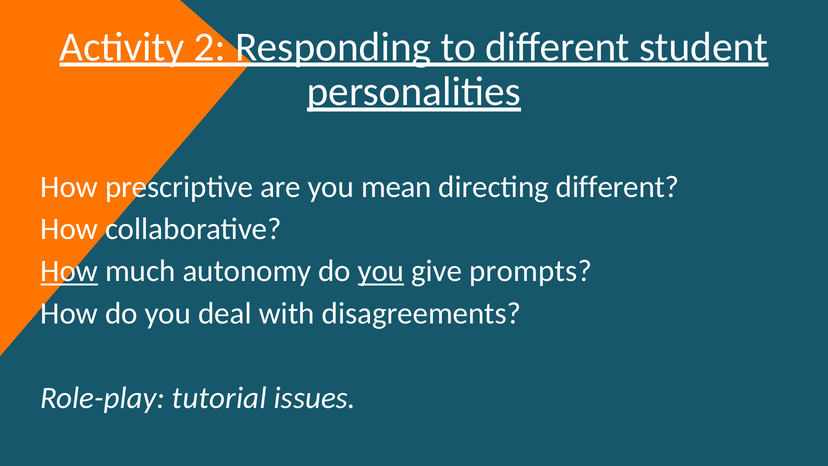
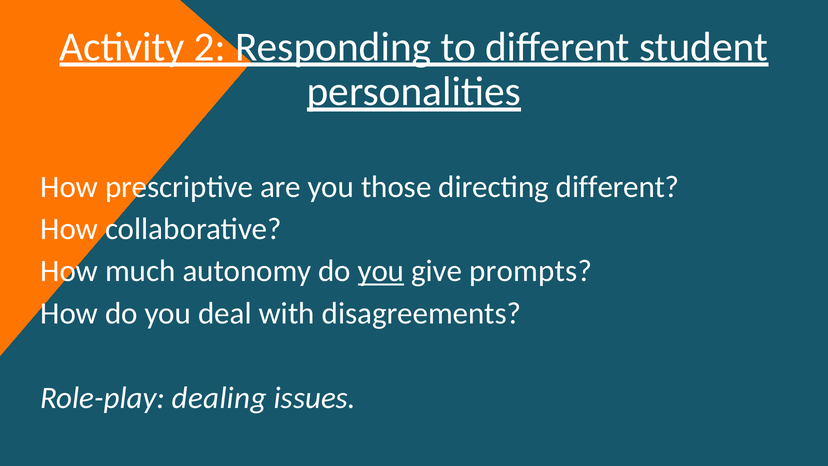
mean: mean -> those (396, 187)
How underline: present -> none (69, 271)
tutorial: tutorial -> dealing (219, 398)
